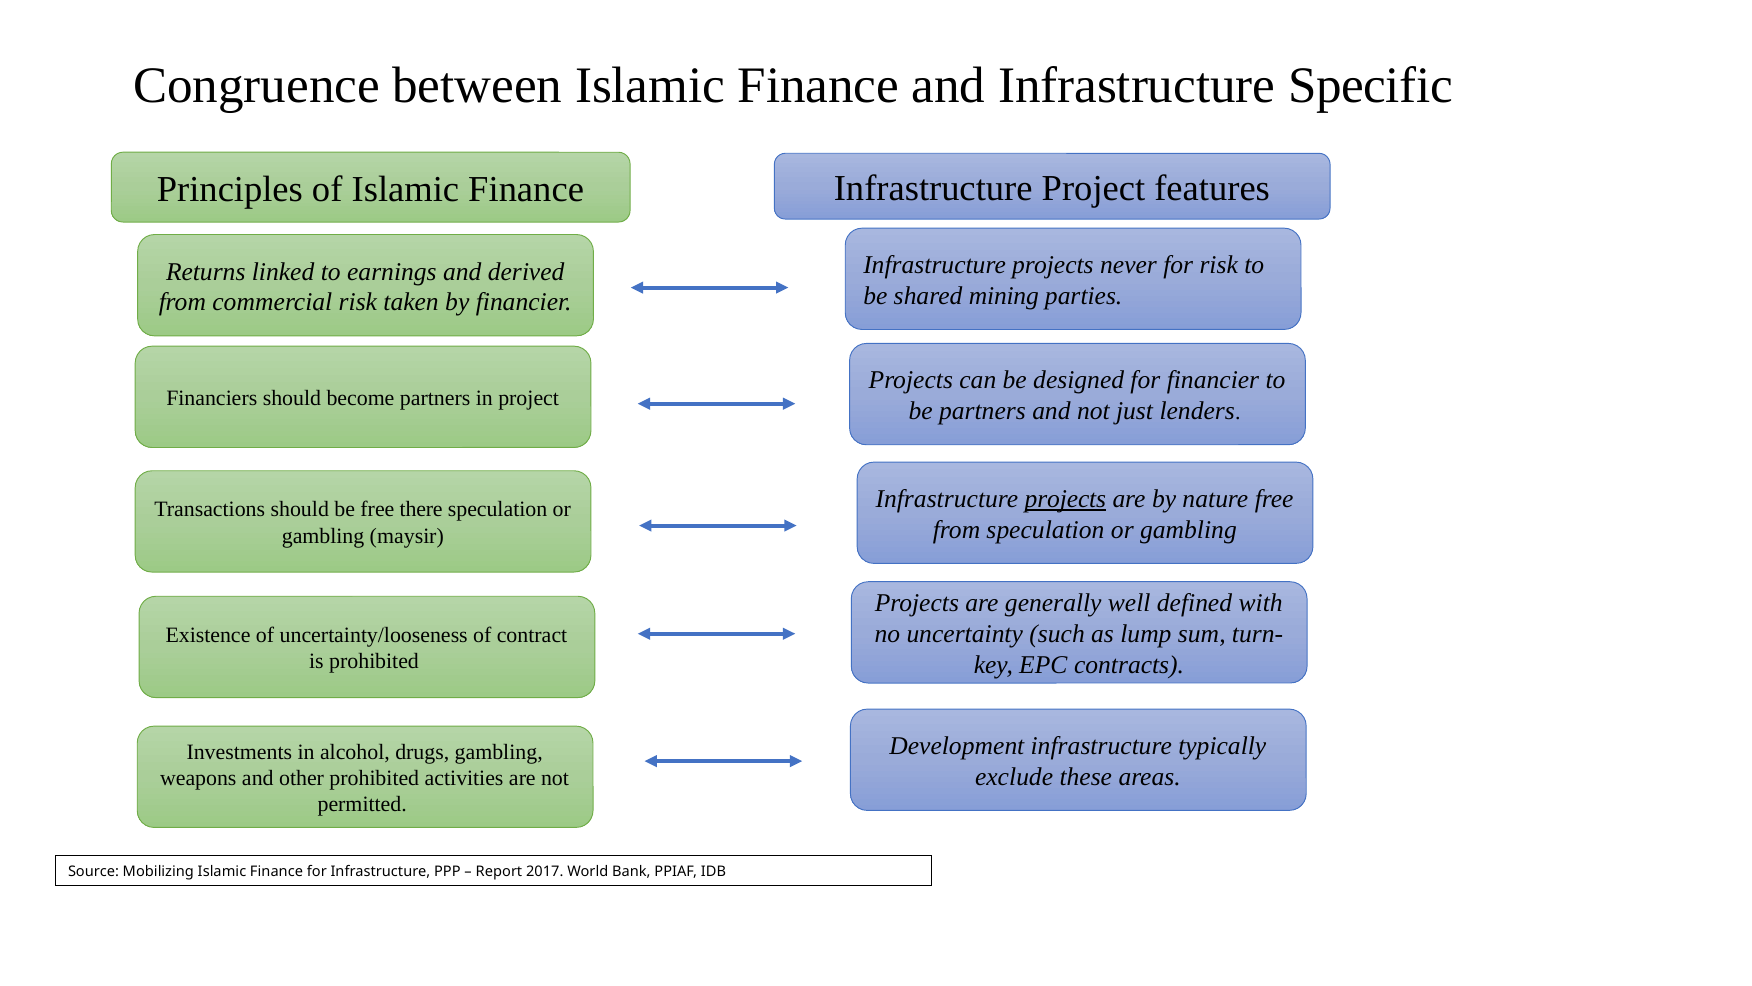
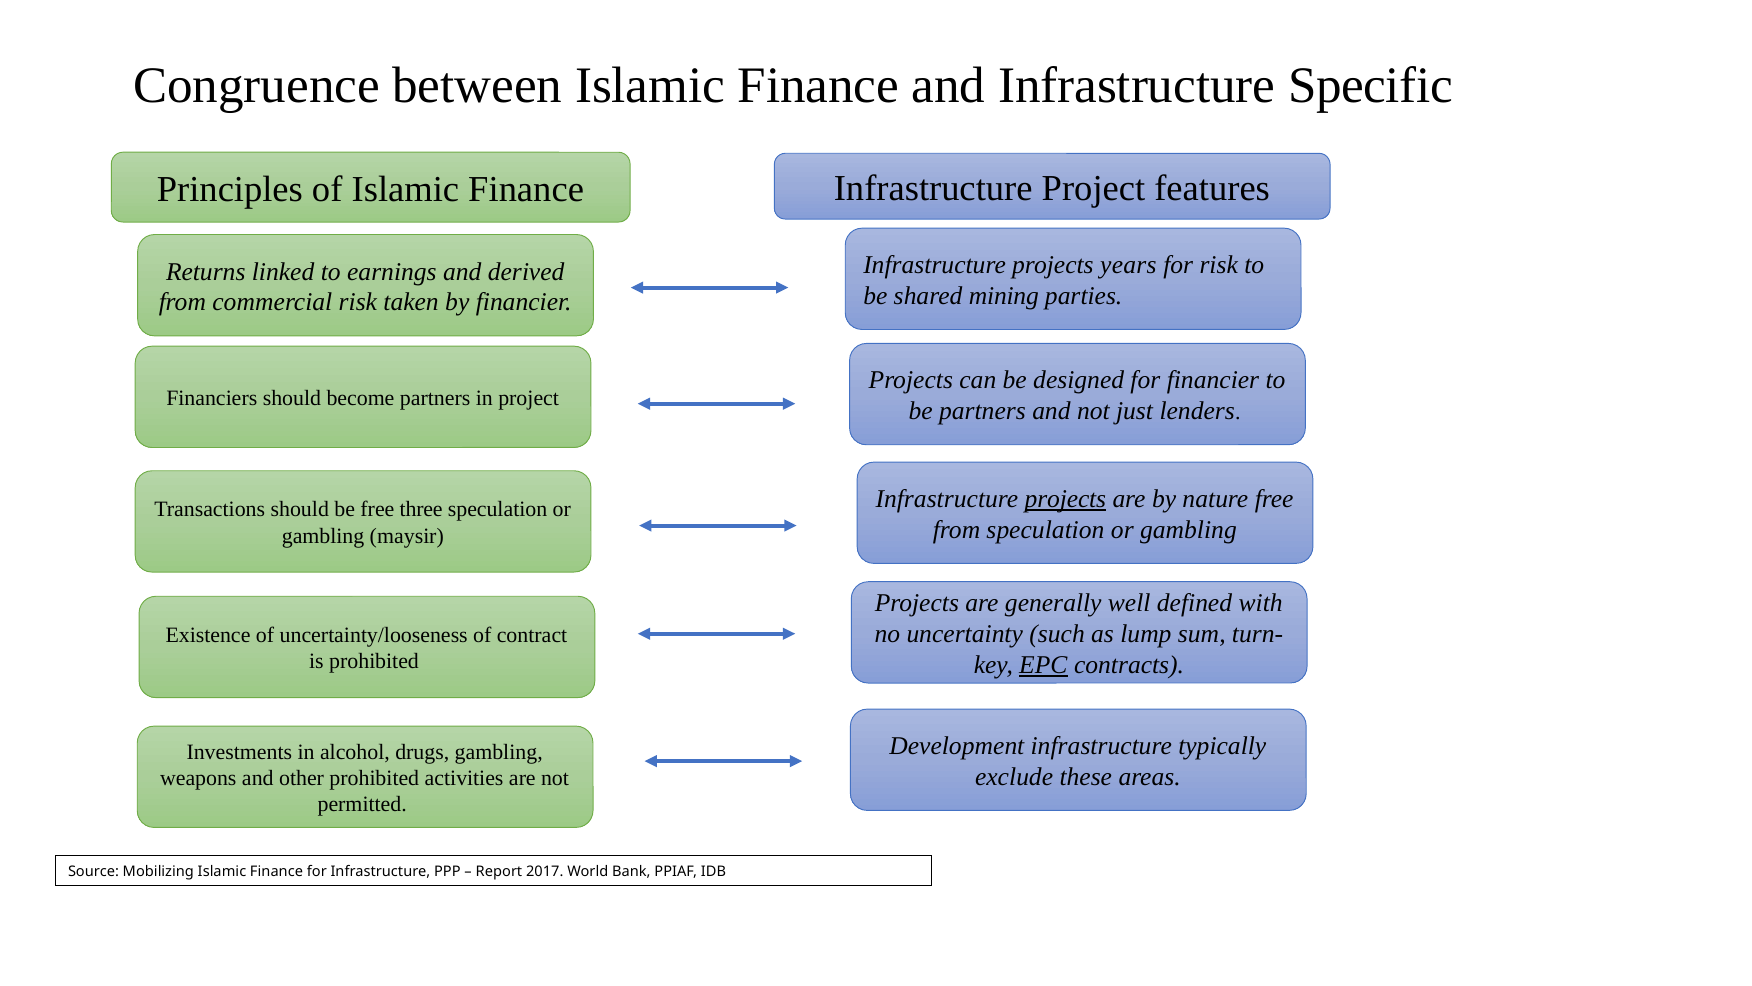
never: never -> years (1128, 265)
there: there -> three (421, 509)
EPC underline: none -> present (1043, 664)
